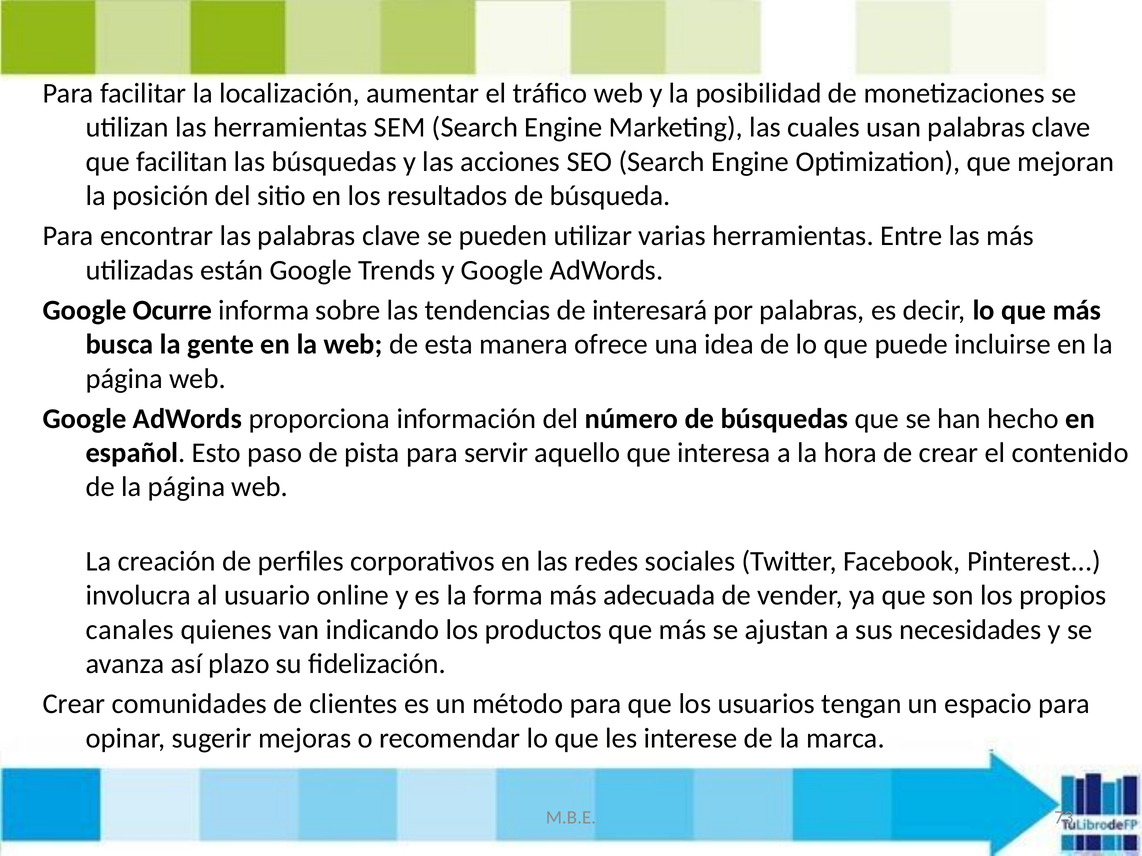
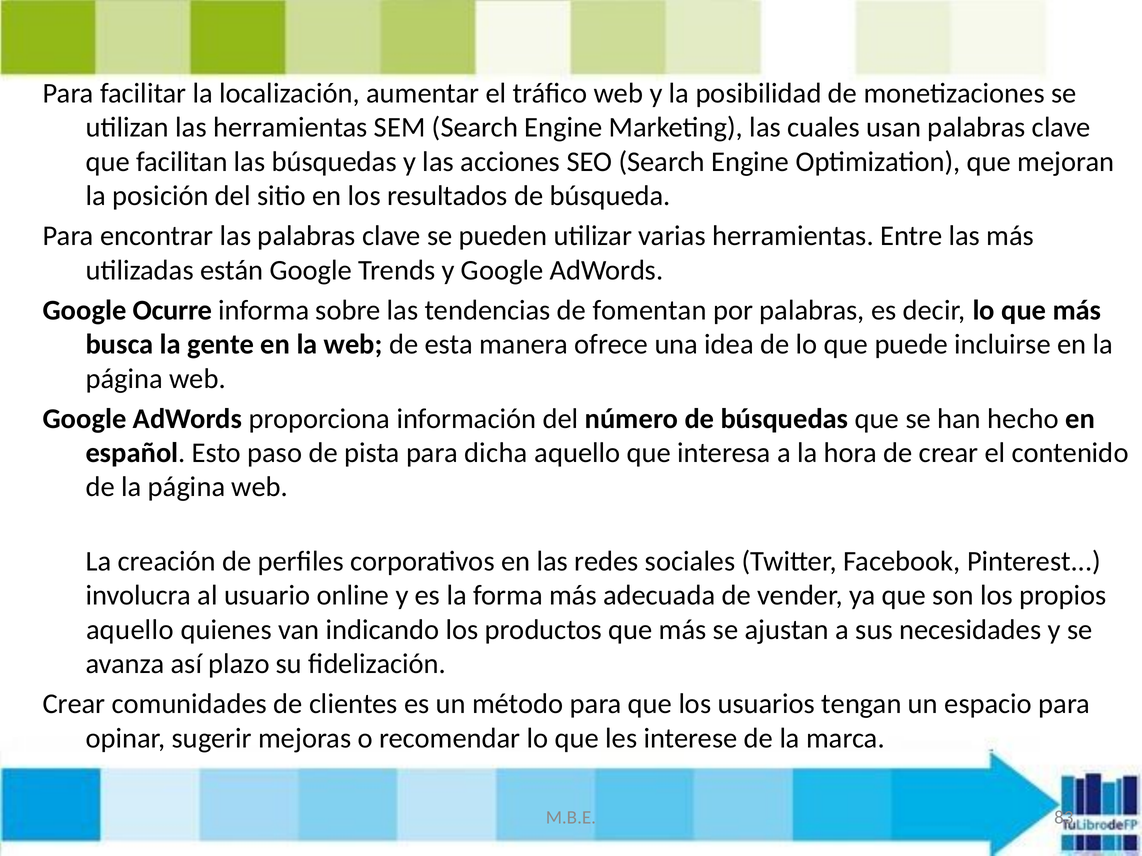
interesará: interesará -> fomentan (650, 310)
servir: servir -> dicha (496, 453)
canales: canales -> aquello (130, 630)
73: 73 -> 83 (1064, 818)
